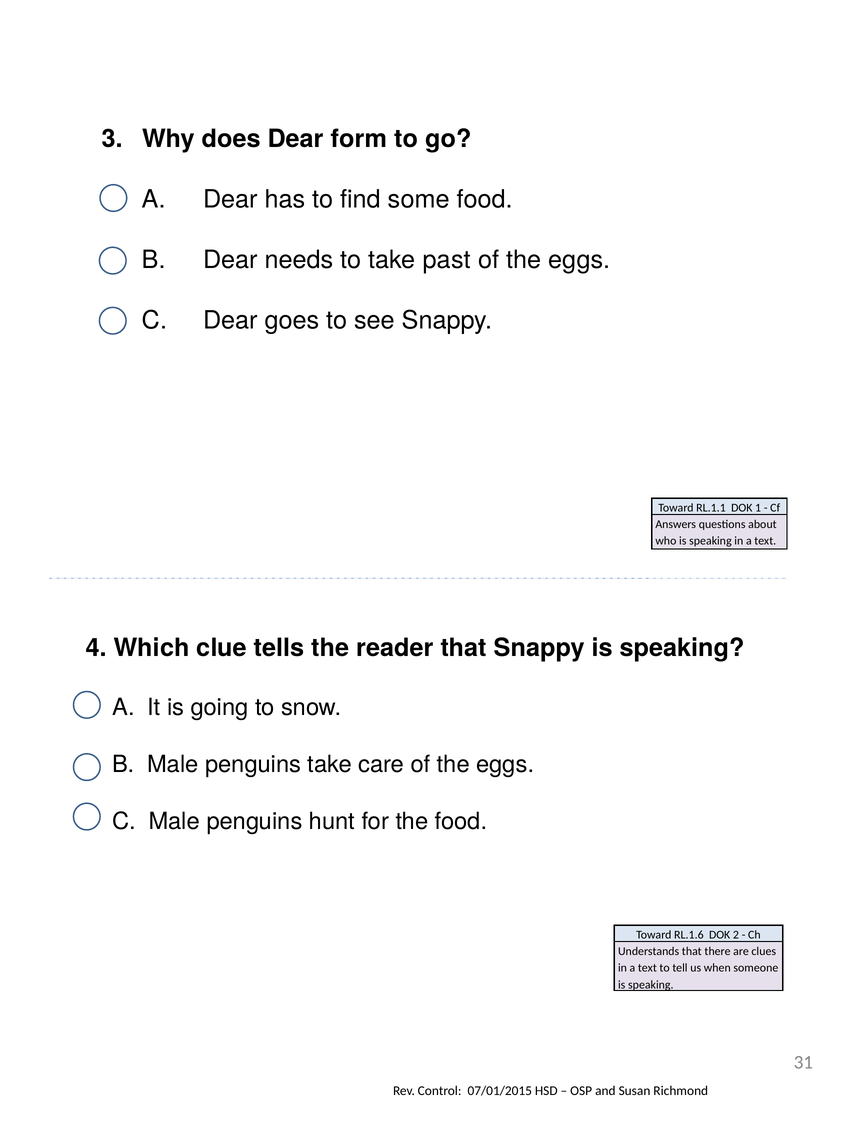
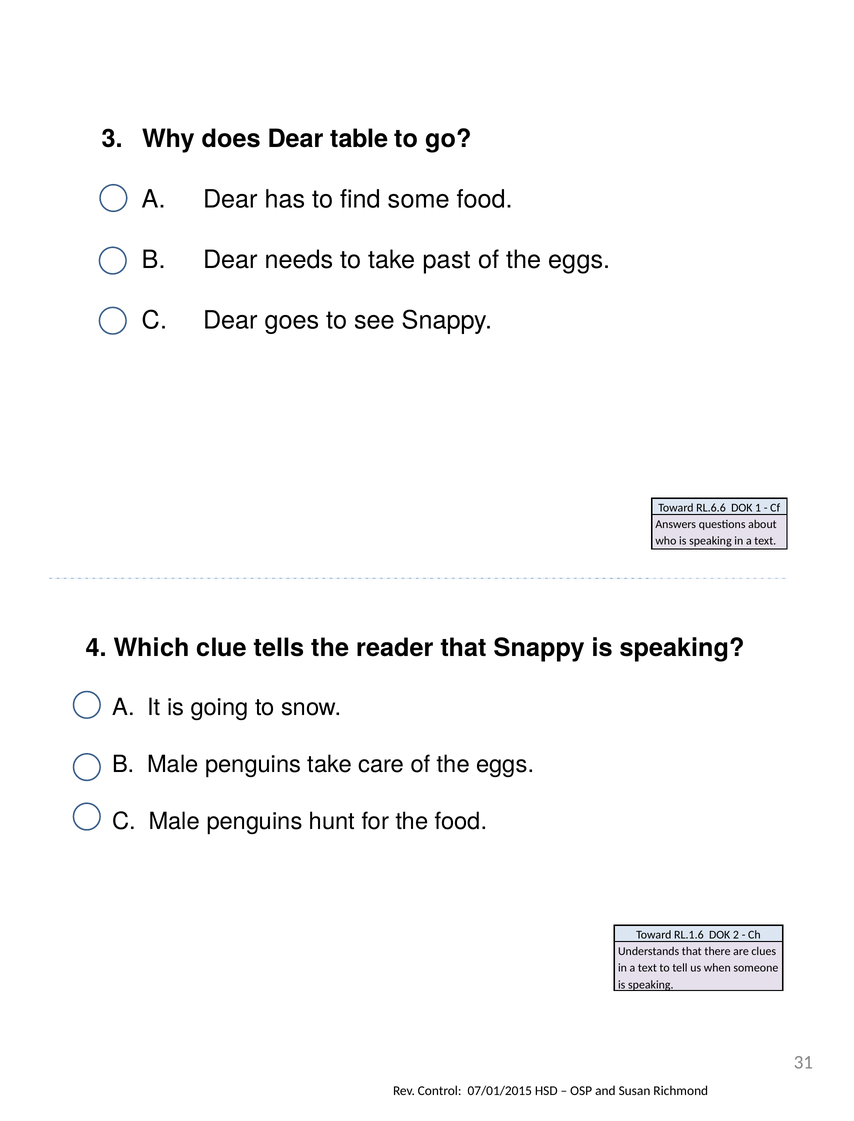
form: form -> table (359, 139)
RL.1.1: RL.1.1 -> RL.6.6 (711, 508)
